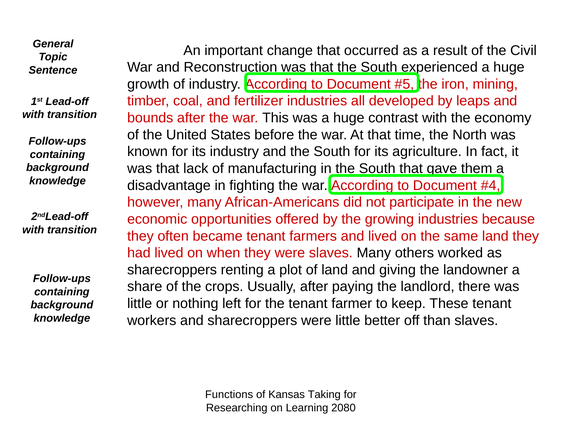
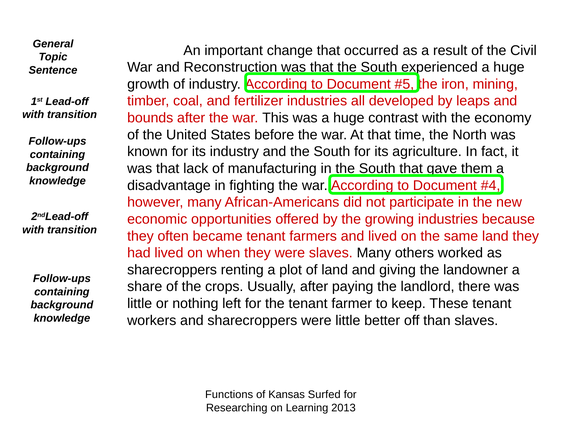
Taking: Taking -> Surfed (324, 394)
2080: 2080 -> 2013 (343, 407)
